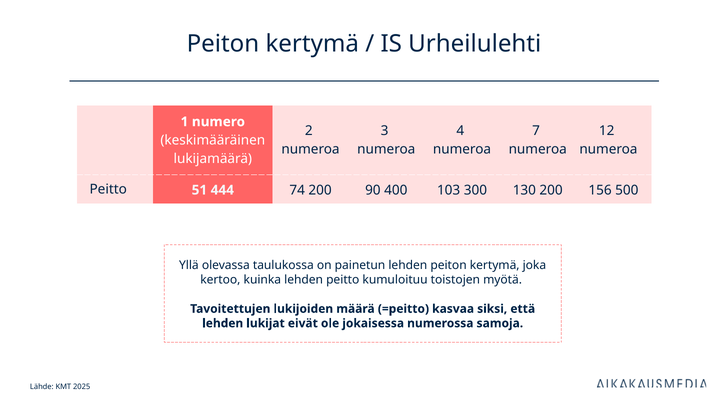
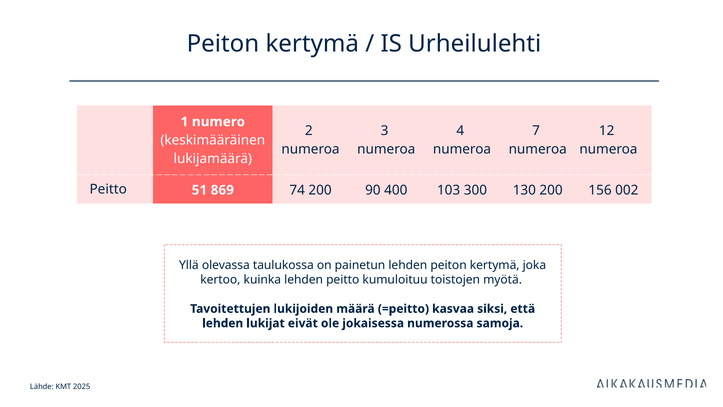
444: 444 -> 869 (222, 190)
500: 500 -> 002 (627, 190)
